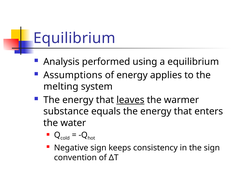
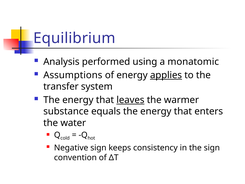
a equilibrium: equilibrium -> monatomic (193, 62)
applies underline: none -> present (166, 75)
melting: melting -> transfer (61, 86)
